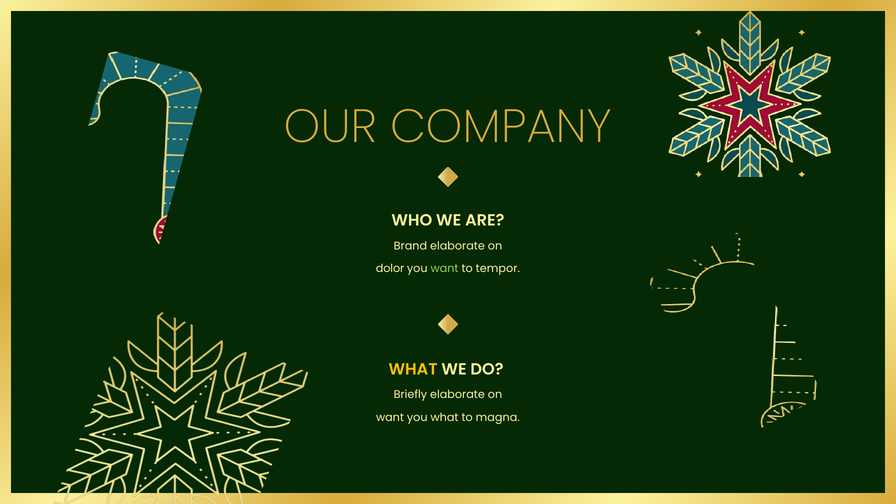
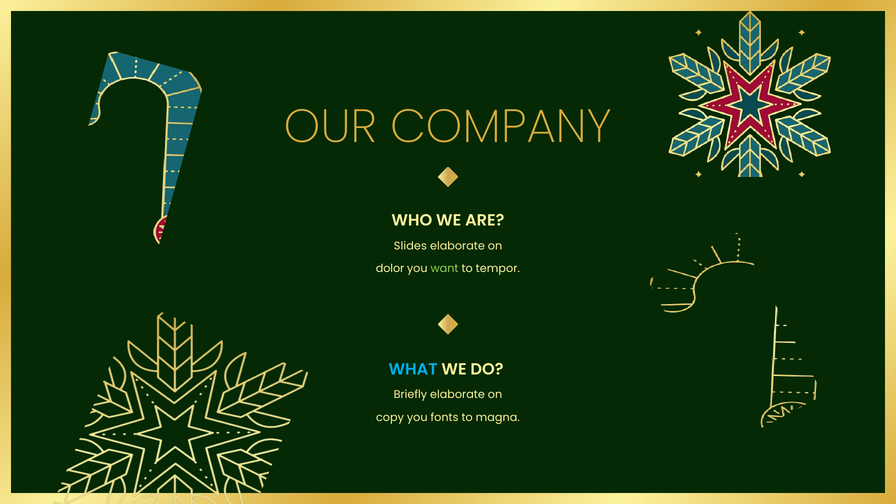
Brand: Brand -> Slides (410, 246)
WHAT colour: yellow -> light blue (413, 369)
want: want -> copy (390, 417)
you what: what -> fonts (445, 417)
